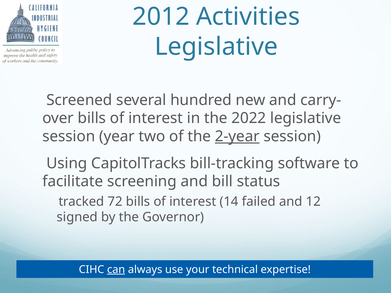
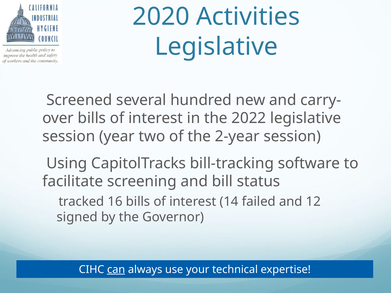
2012: 2012 -> 2020 (161, 17)
2-year underline: present -> none (237, 137)
72: 72 -> 16 (115, 202)
